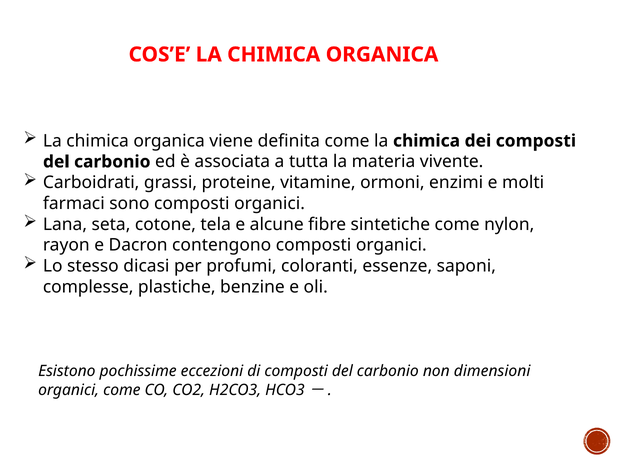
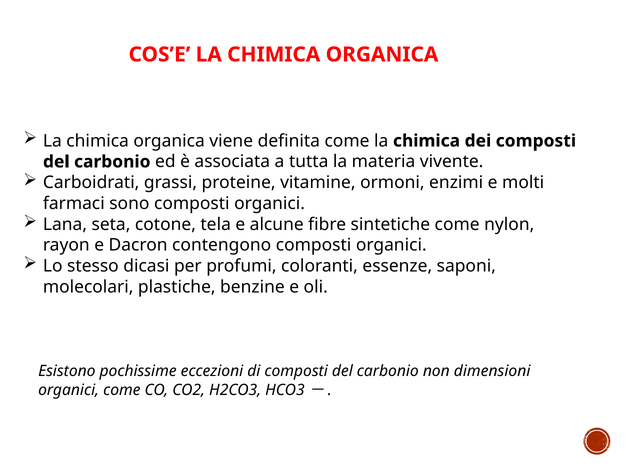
complesse: complesse -> molecolari (88, 287)
